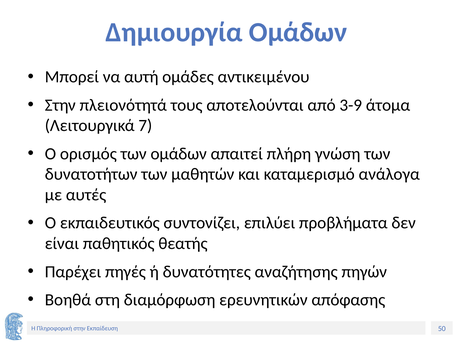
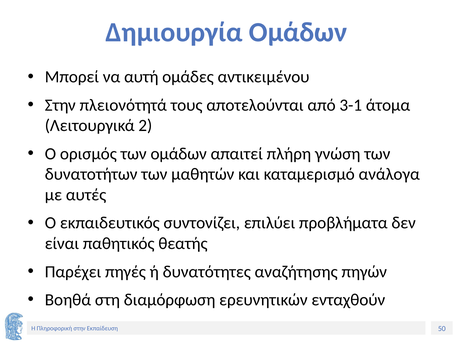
3-9: 3-9 -> 3-1 (351, 105)
7: 7 -> 2 (145, 126)
απόφασης: απόφασης -> ενταχθούν (348, 300)
